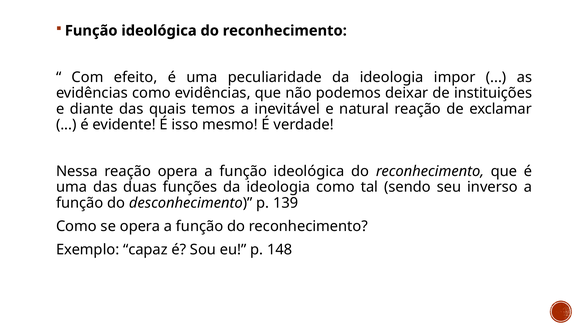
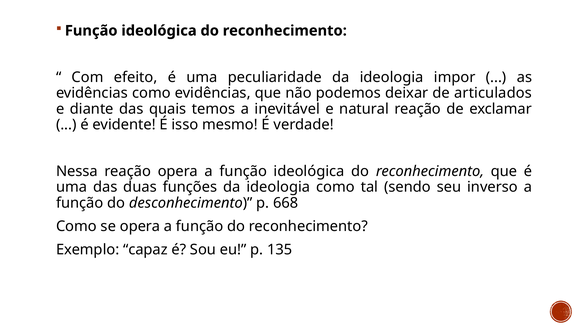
instituições: instituições -> articulados (493, 93)
139: 139 -> 668 (286, 203)
148: 148 -> 135 (280, 249)
